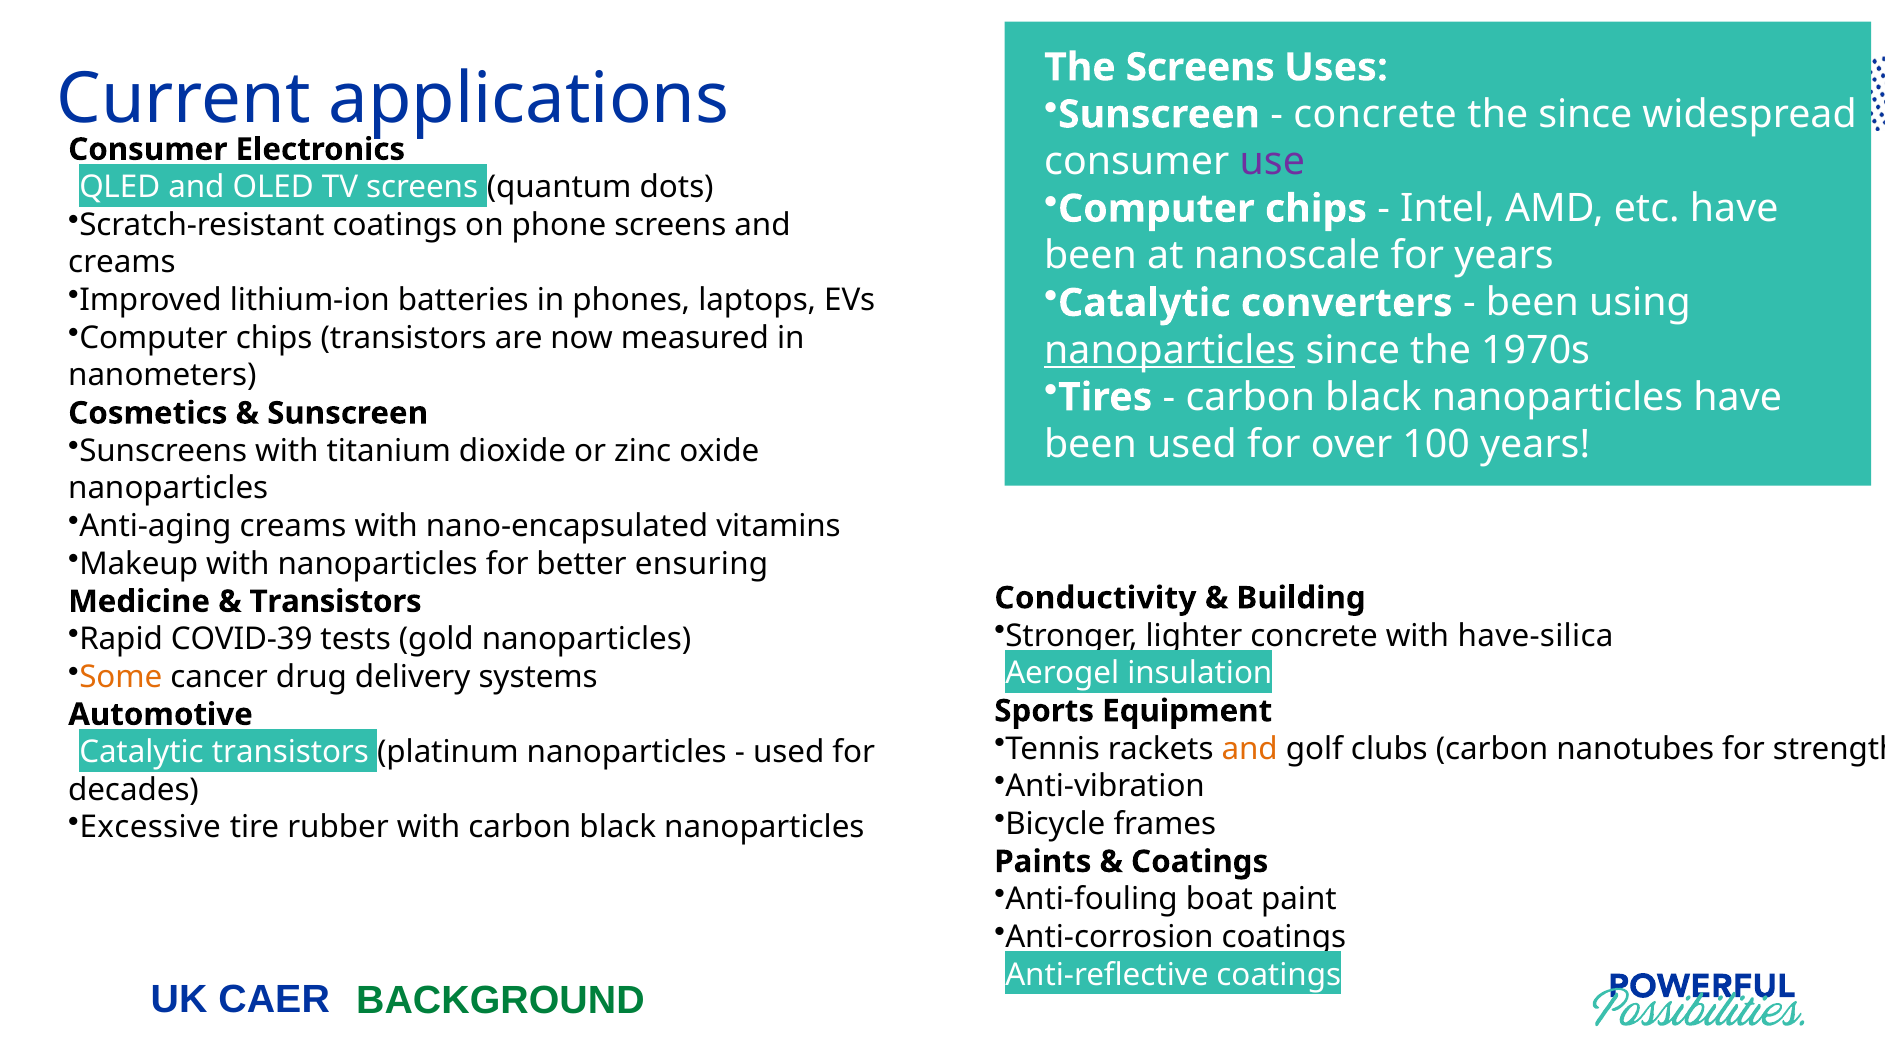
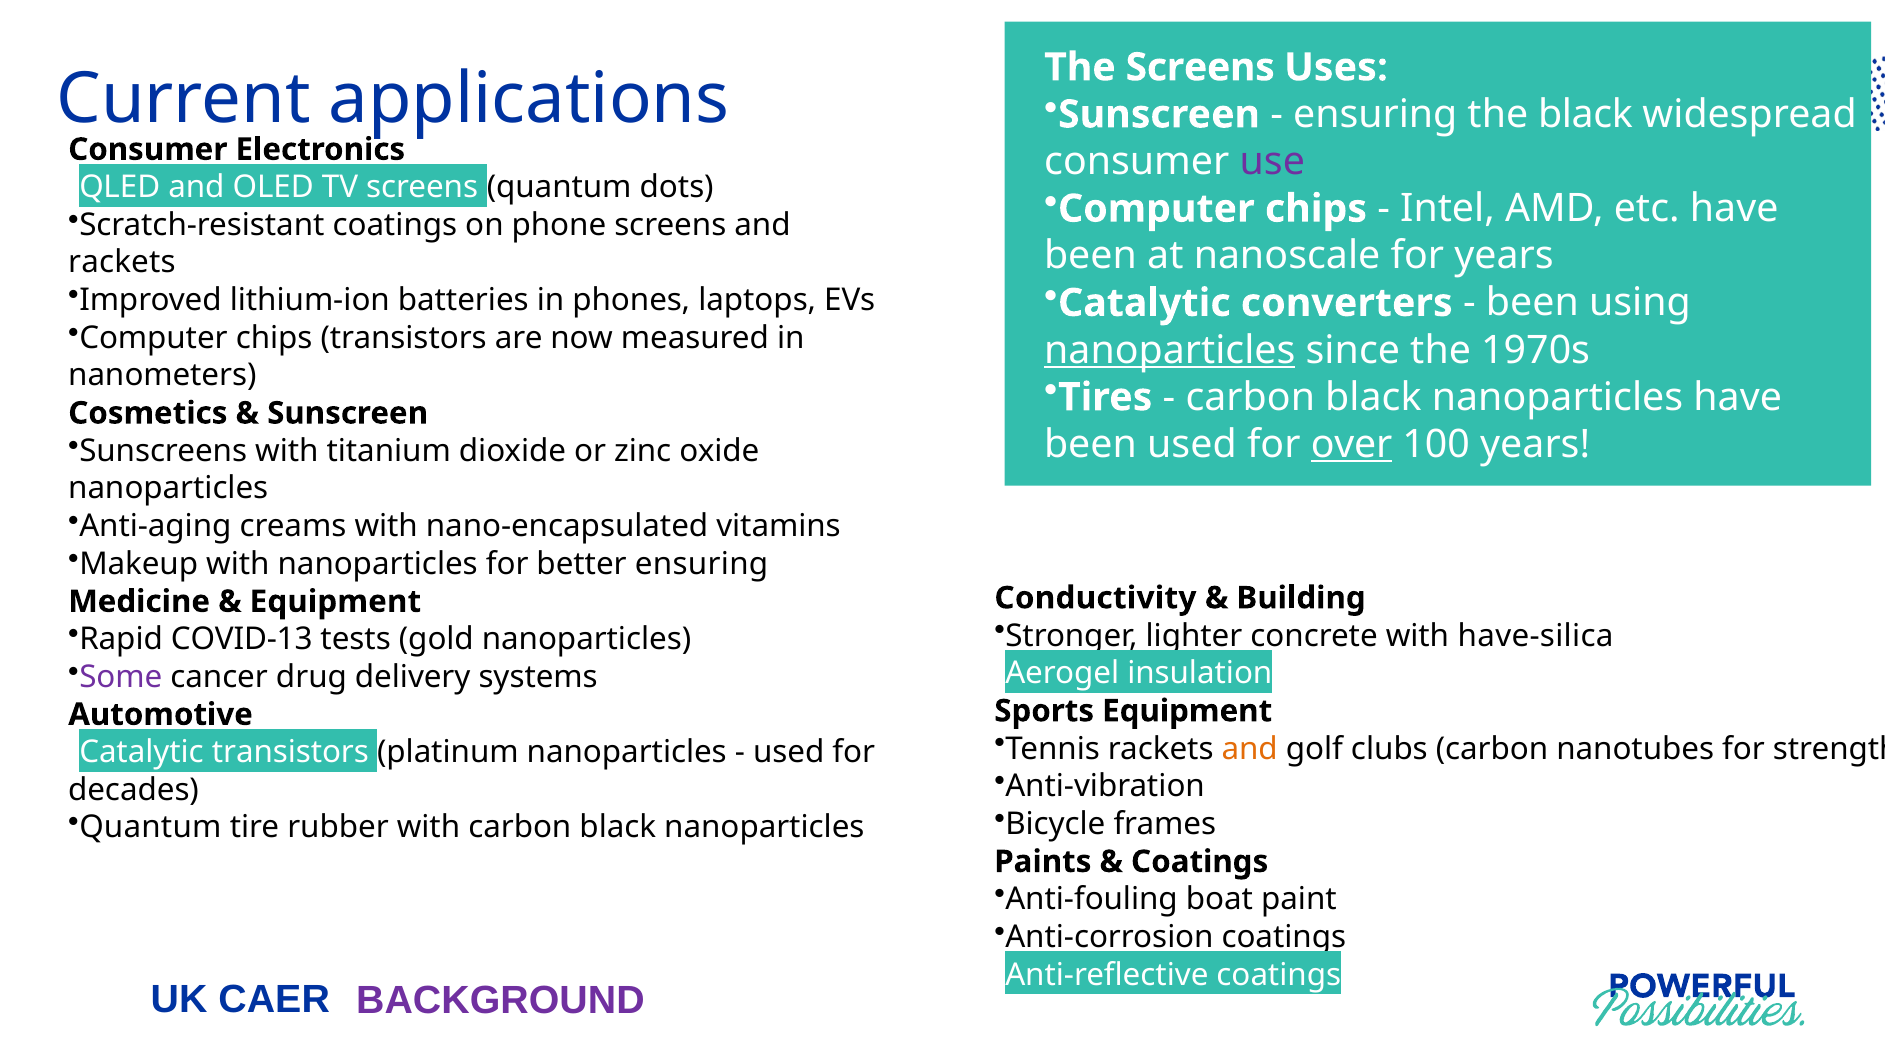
concrete: concrete -> ensuring (1375, 115)
the since: since -> black (1586, 115)
creams: creams -> rackets (122, 263)
over underline: none -> present (1352, 445)
Transistors: Transistors -> Equipment (335, 602)
COVID-39: COVID-39 -> COVID-13 (242, 639)
Some colour: orange -> purple (121, 677)
Excessive: Excessive -> Quantum (150, 828)
BACKGROUND colour: green -> purple (500, 1001)
